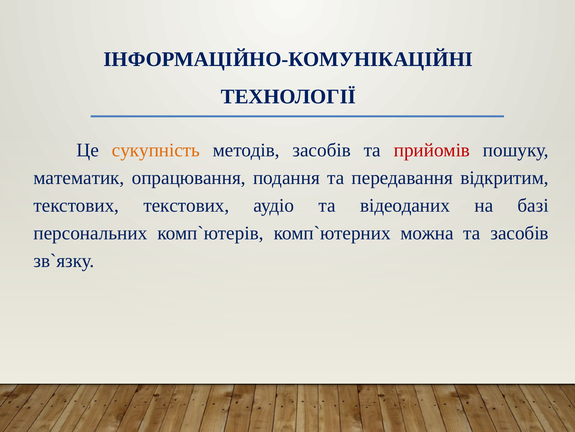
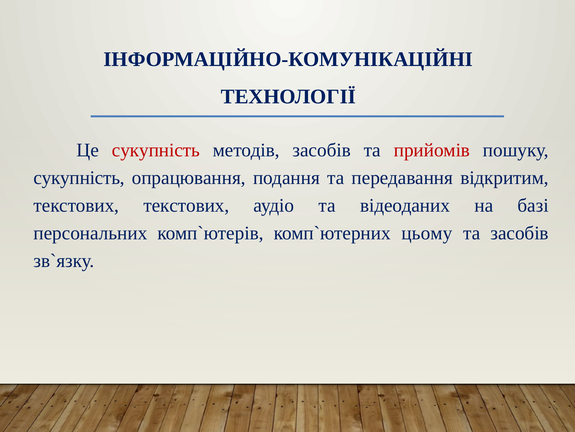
сукупність colour: orange -> red (156, 150)
математик: математик -> сукупність (79, 178)
можна: можна -> цьому (427, 233)
